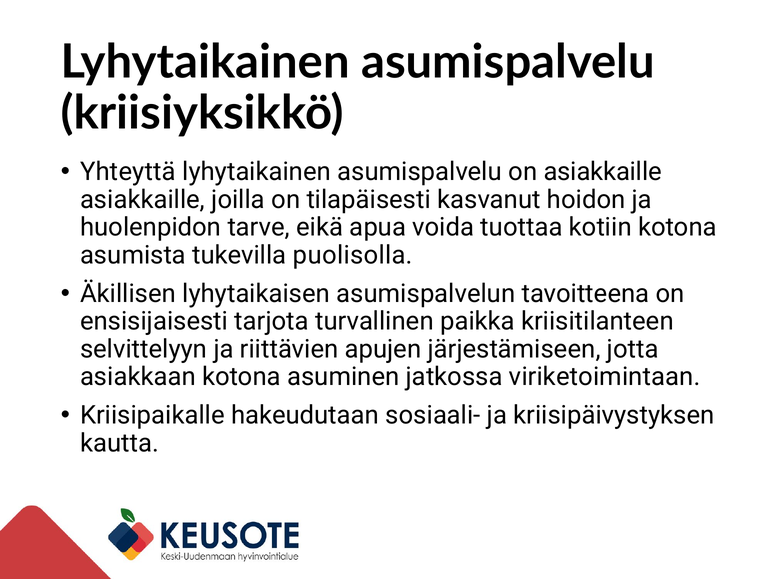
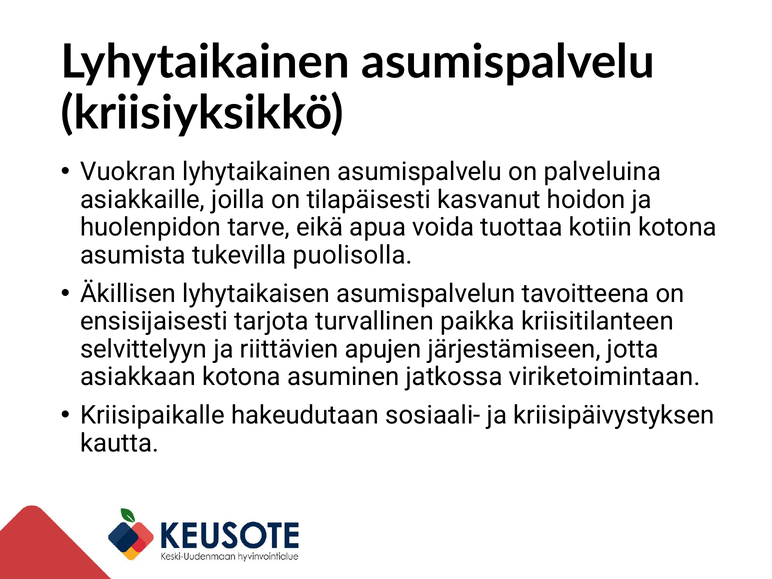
Yhteyttä: Yhteyttä -> Vuokran (128, 172)
on asiakkaille: asiakkaille -> palveluina (602, 172)
